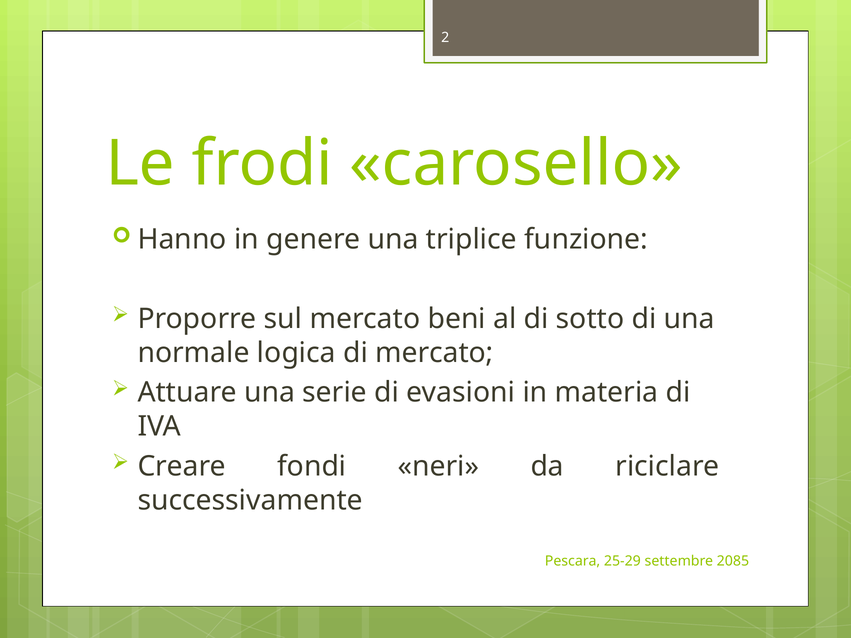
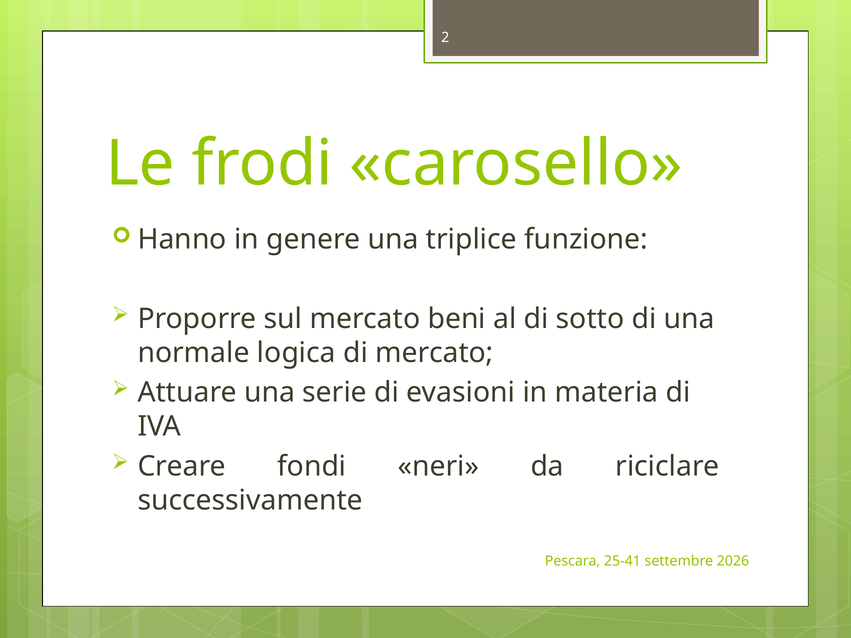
25-29: 25-29 -> 25-41 (622, 561)
2085: 2085 -> 2026 (733, 561)
